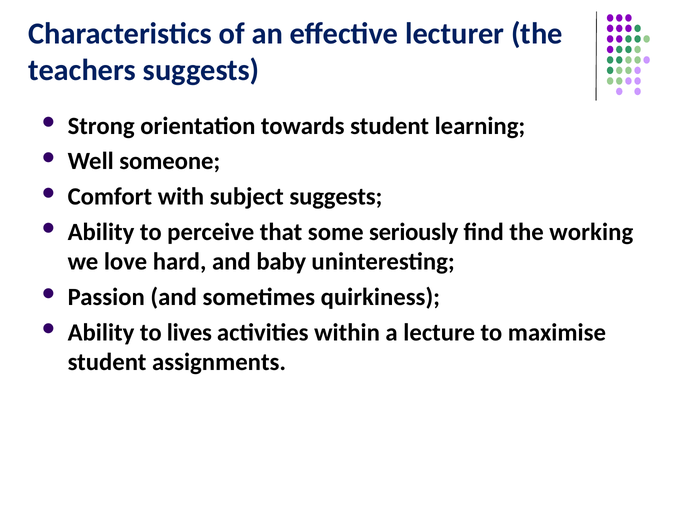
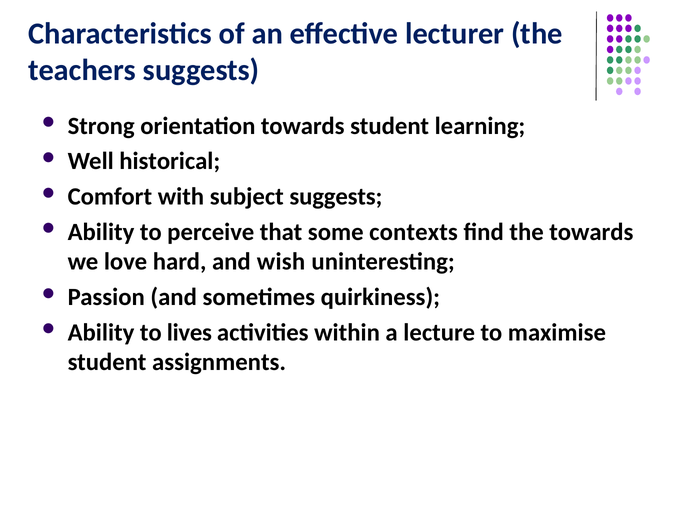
someone: someone -> historical (170, 161)
seriously: seriously -> contexts (414, 232)
the working: working -> towards (591, 232)
baby: baby -> wish (281, 262)
